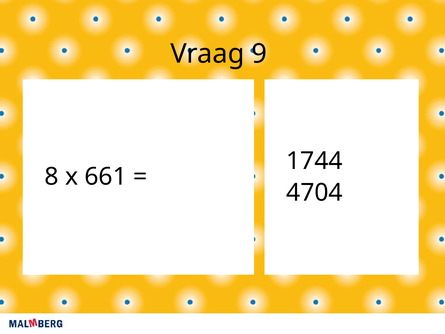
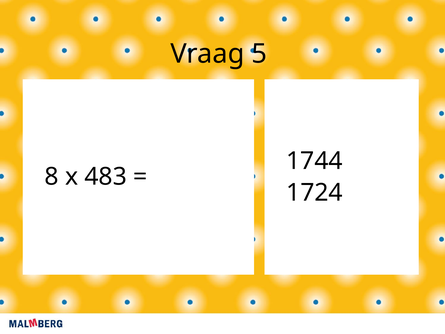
9: 9 -> 5 (259, 54)
661: 661 -> 483 (106, 177)
4704: 4704 -> 1724 (314, 192)
